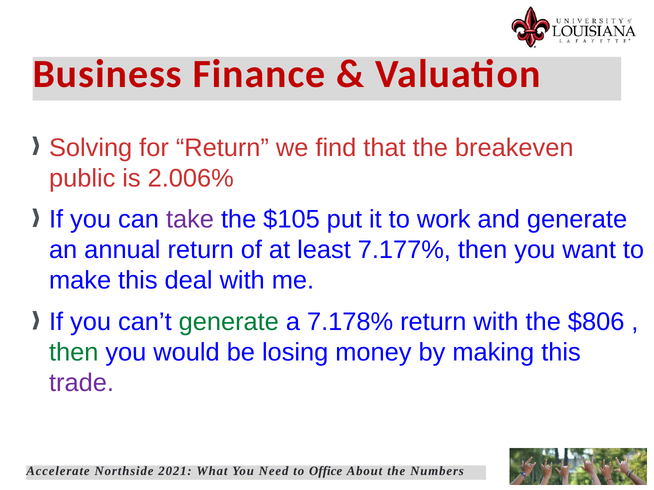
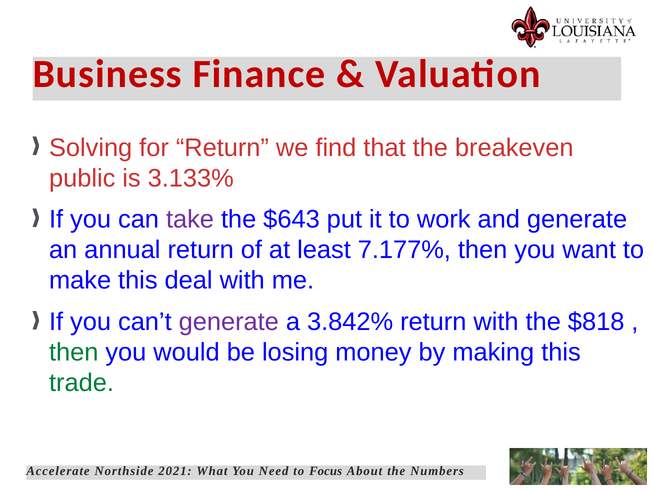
2.006%: 2.006% -> 3.133% (191, 178)
$105: $105 -> $643 (292, 220)
generate colour: green -> purple (229, 322)
7.178%: 7.178% -> 3.842% (350, 322)
$806: $806 -> $818 (596, 322)
trade colour: purple -> green (81, 383)
Office: Office -> Focus (326, 472)
